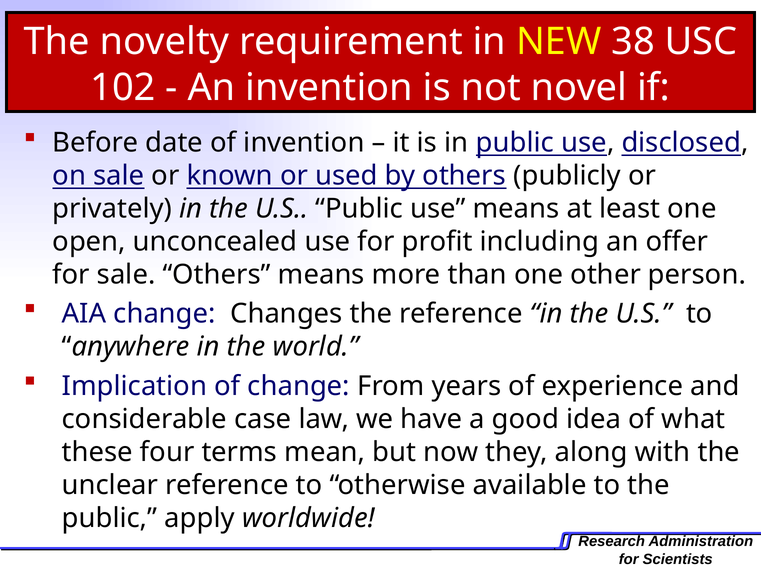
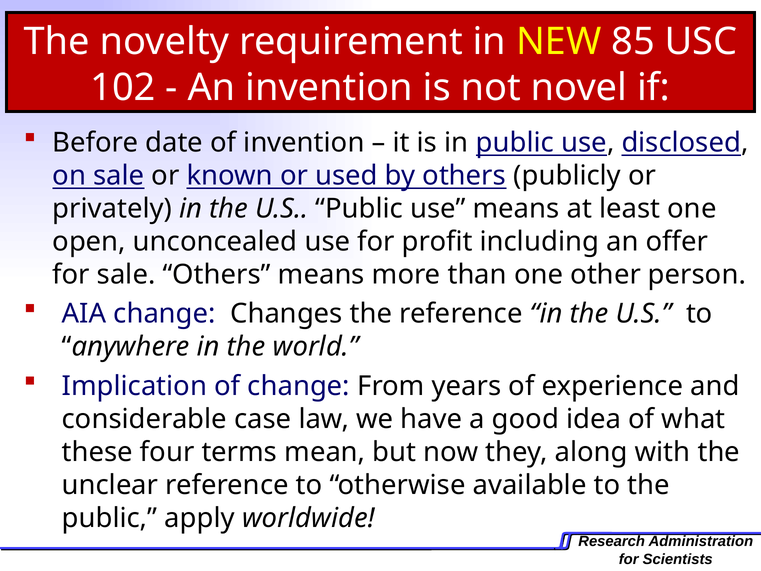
38: 38 -> 85 (633, 42)
